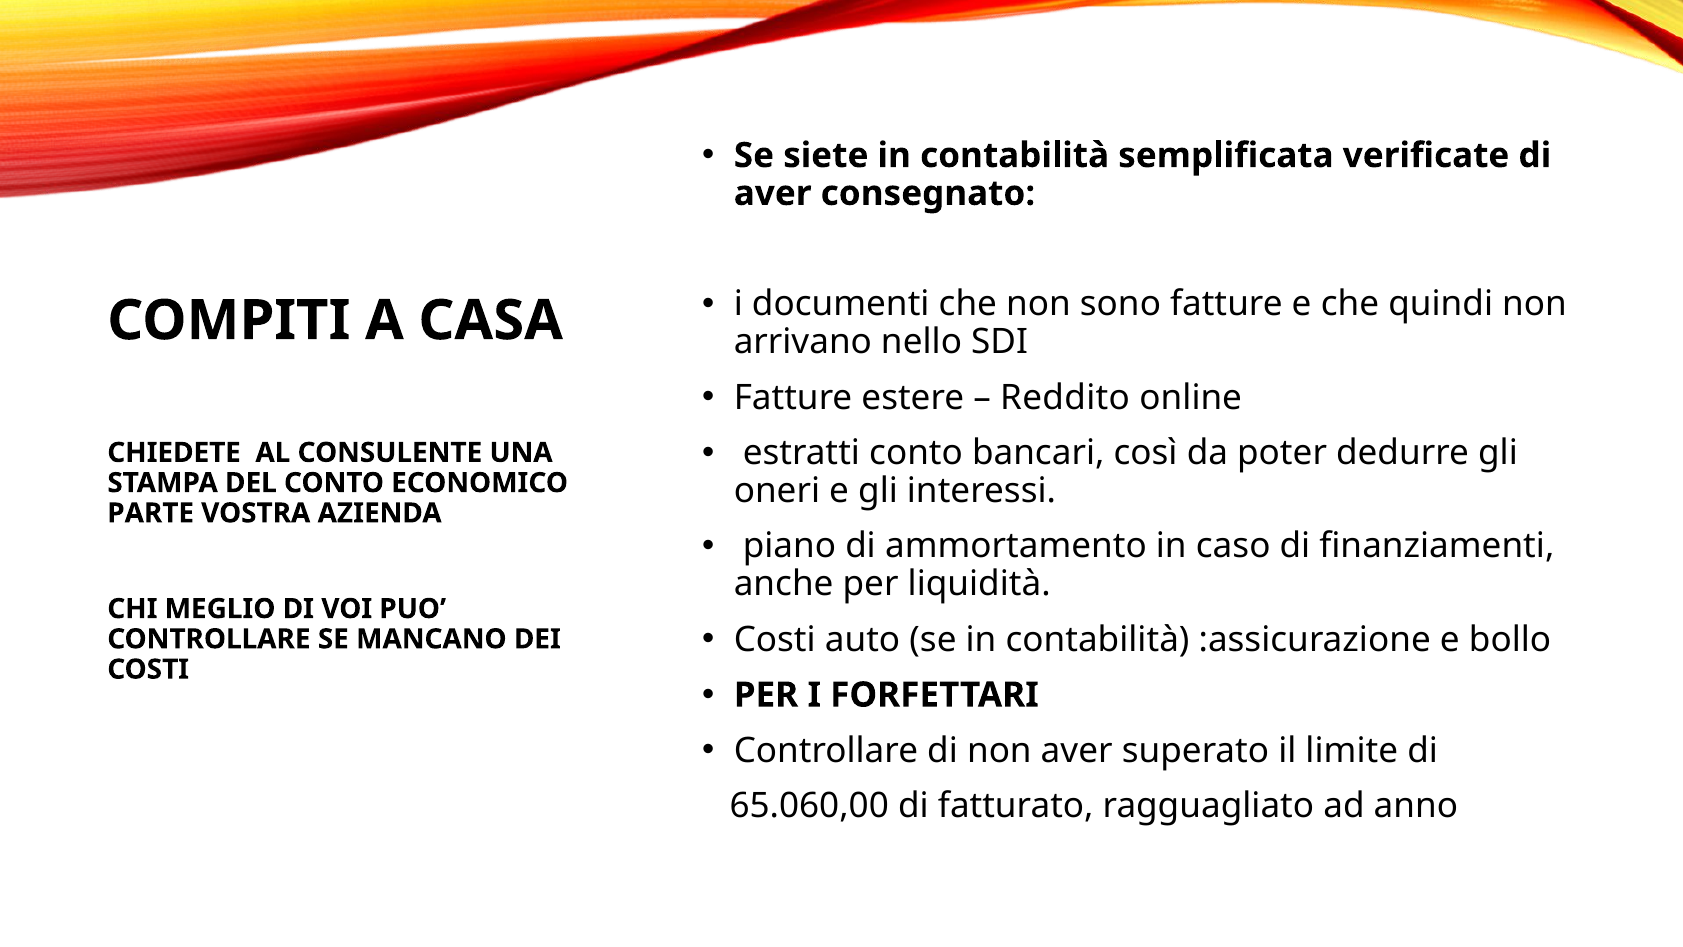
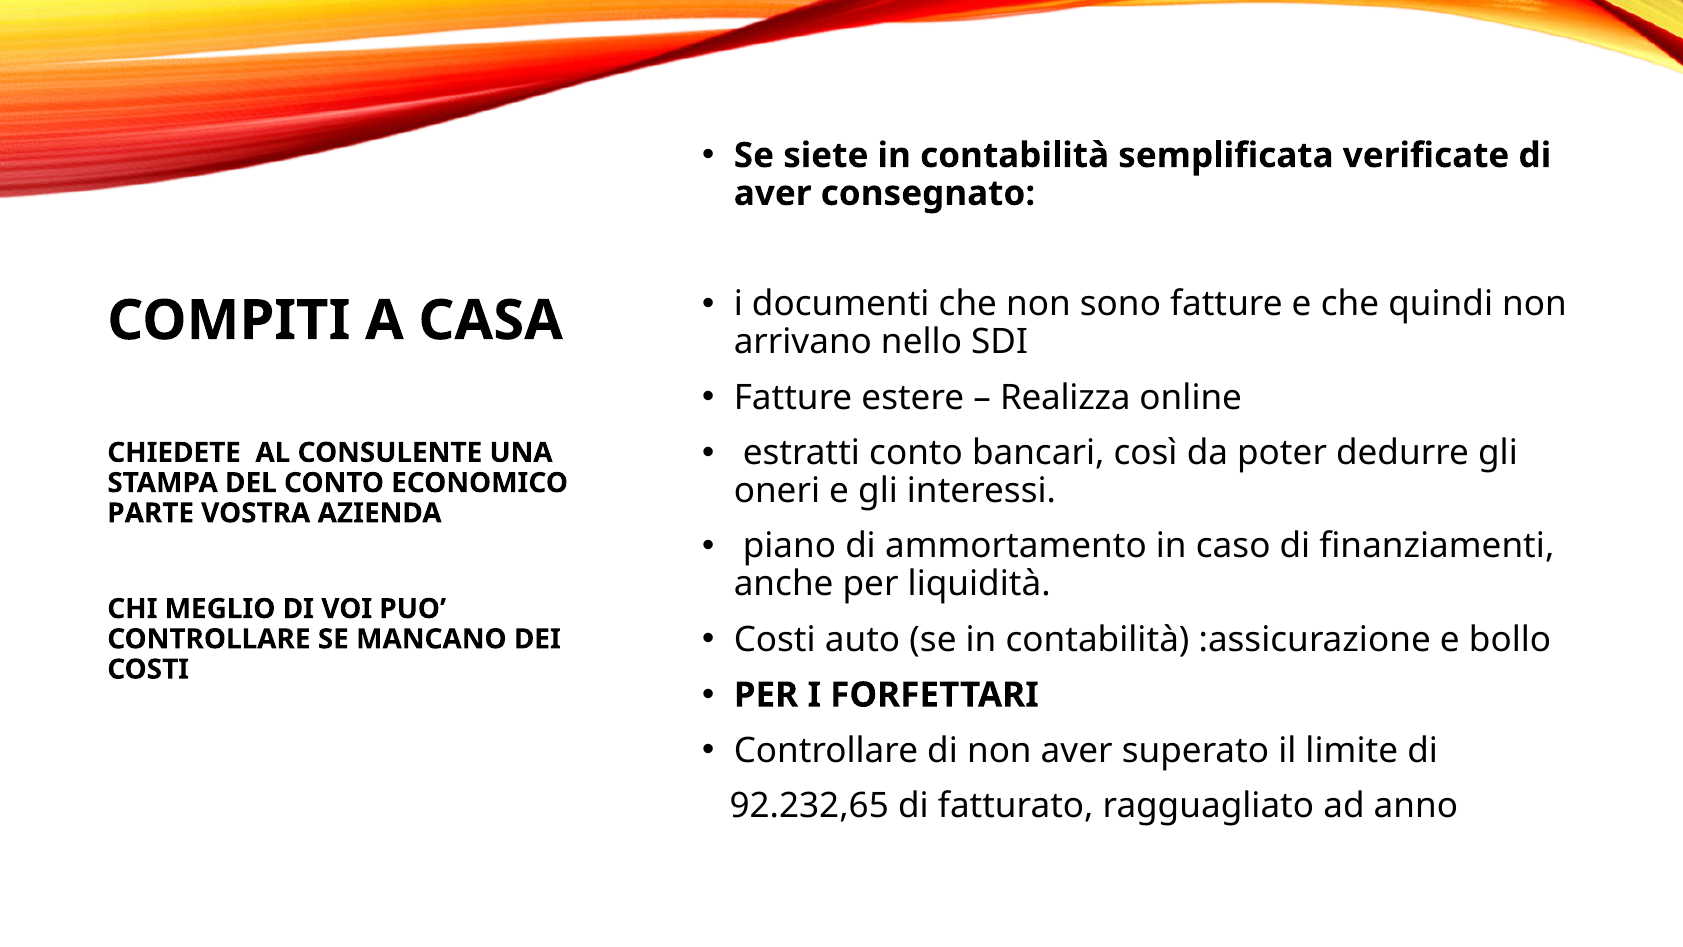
Reddito: Reddito -> Realizza (1065, 397)
65.060,00: 65.060,00 -> 92.232,65 (809, 806)
